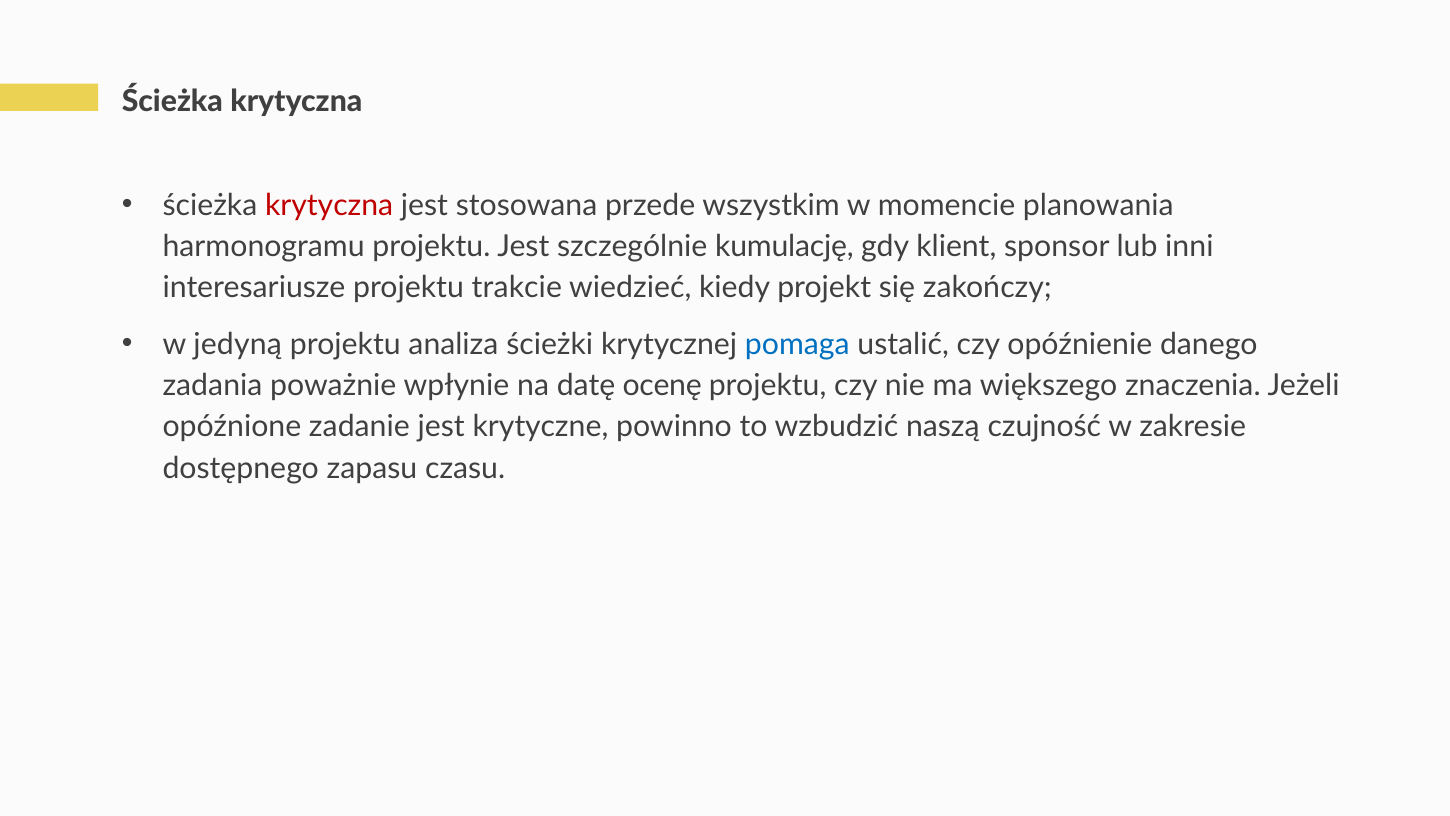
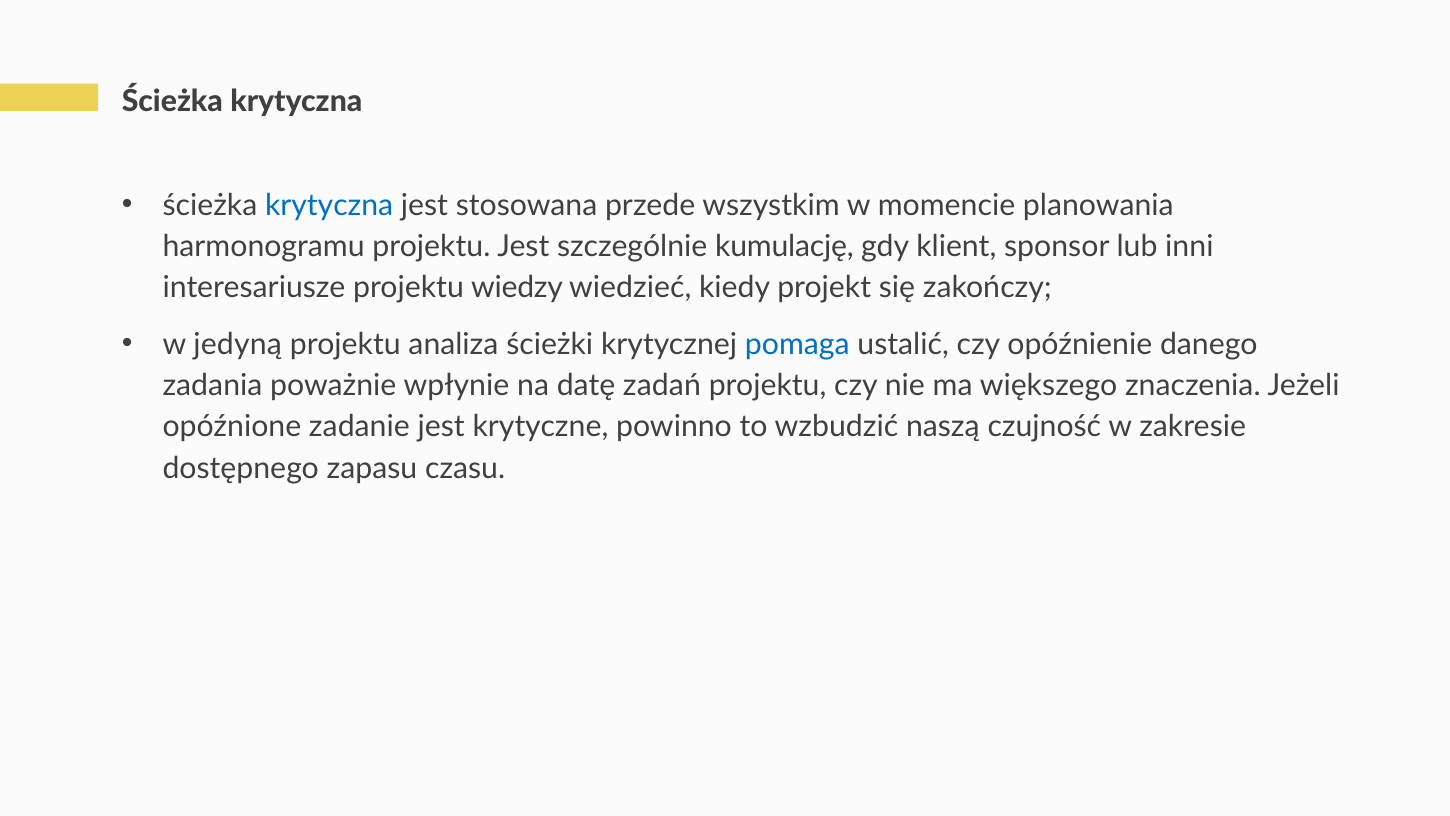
krytyczna colour: red -> blue (329, 205)
trakcie: trakcie -> wiedzy (517, 288)
ocenę: ocenę -> zadań (662, 385)
